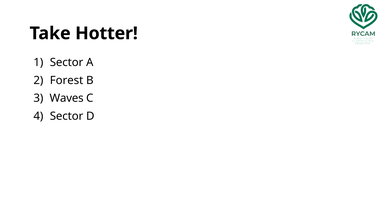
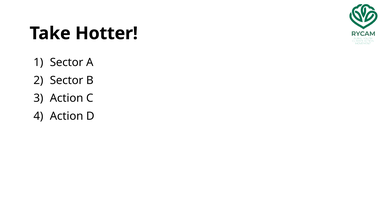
Forest: Forest -> Sector (67, 80)
Waves: Waves -> Action (67, 98)
Sector: Sector -> Action (67, 116)
